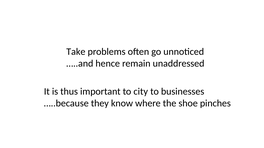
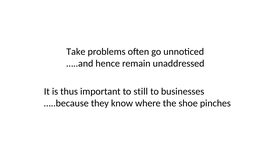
city: city -> still (141, 92)
